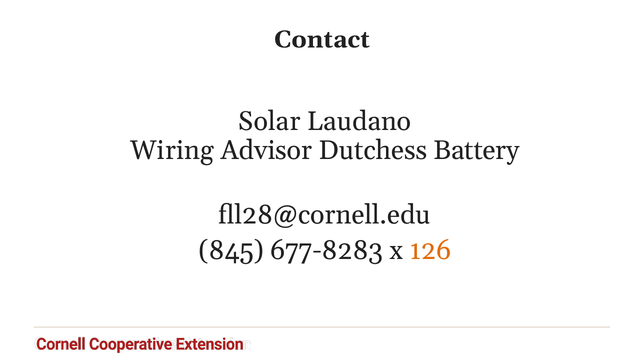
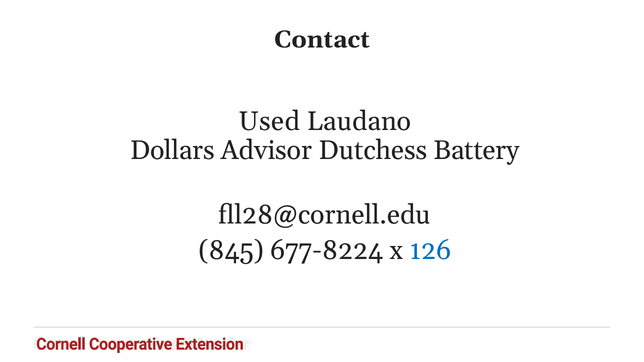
Solar: Solar -> Used (269, 121)
Wiring: Wiring -> Dollars (173, 150)
677-8283: 677-8283 -> 677-8224 (327, 251)
126 colour: orange -> blue (430, 251)
